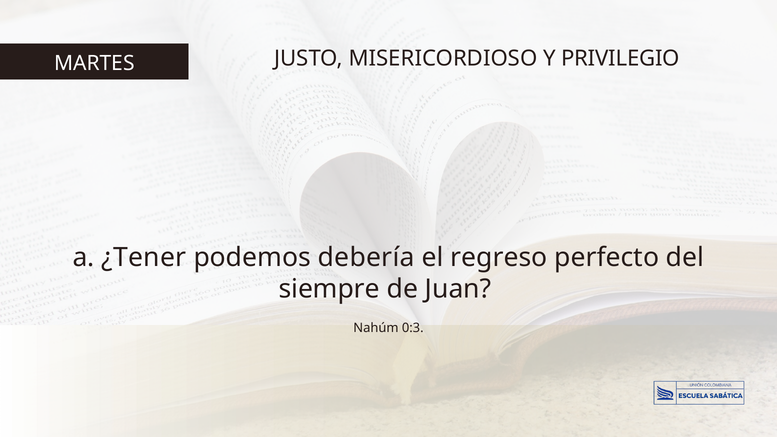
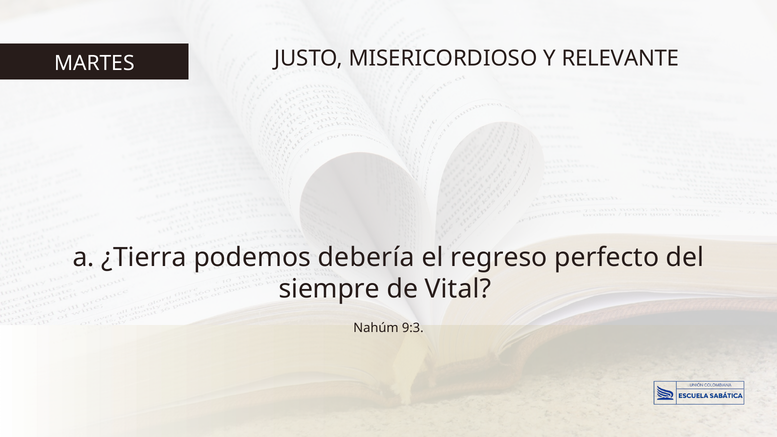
PRIVILEGIO: PRIVILEGIO -> RELEVANTE (620, 59)
¿Tener: ¿Tener -> ¿Tierra (144, 257)
Juan: Juan -> Vital (458, 289)
0:3: 0:3 -> 9:3 (413, 328)
